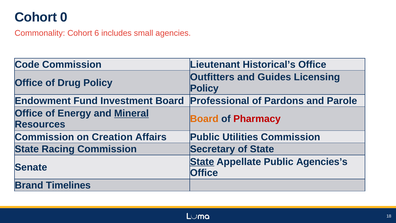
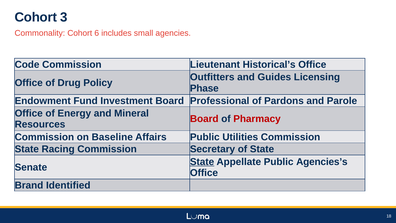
0: 0 -> 3 (64, 17)
Policy: Policy -> Phase (204, 88)
Mineral underline: present -> none (131, 113)
Board colour: orange -> red (204, 119)
Creation: Creation -> Baseline (112, 137)
Timelines: Timelines -> Identified (68, 185)
